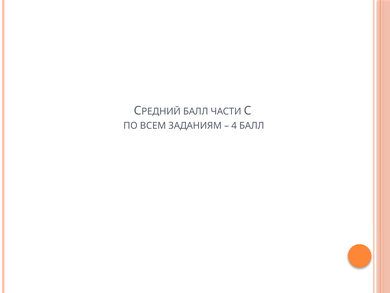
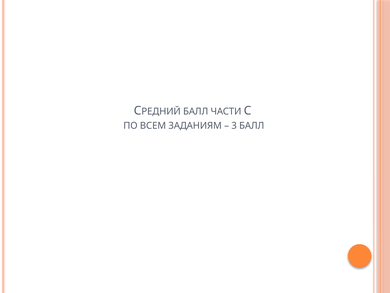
4: 4 -> 3 (234, 126)
